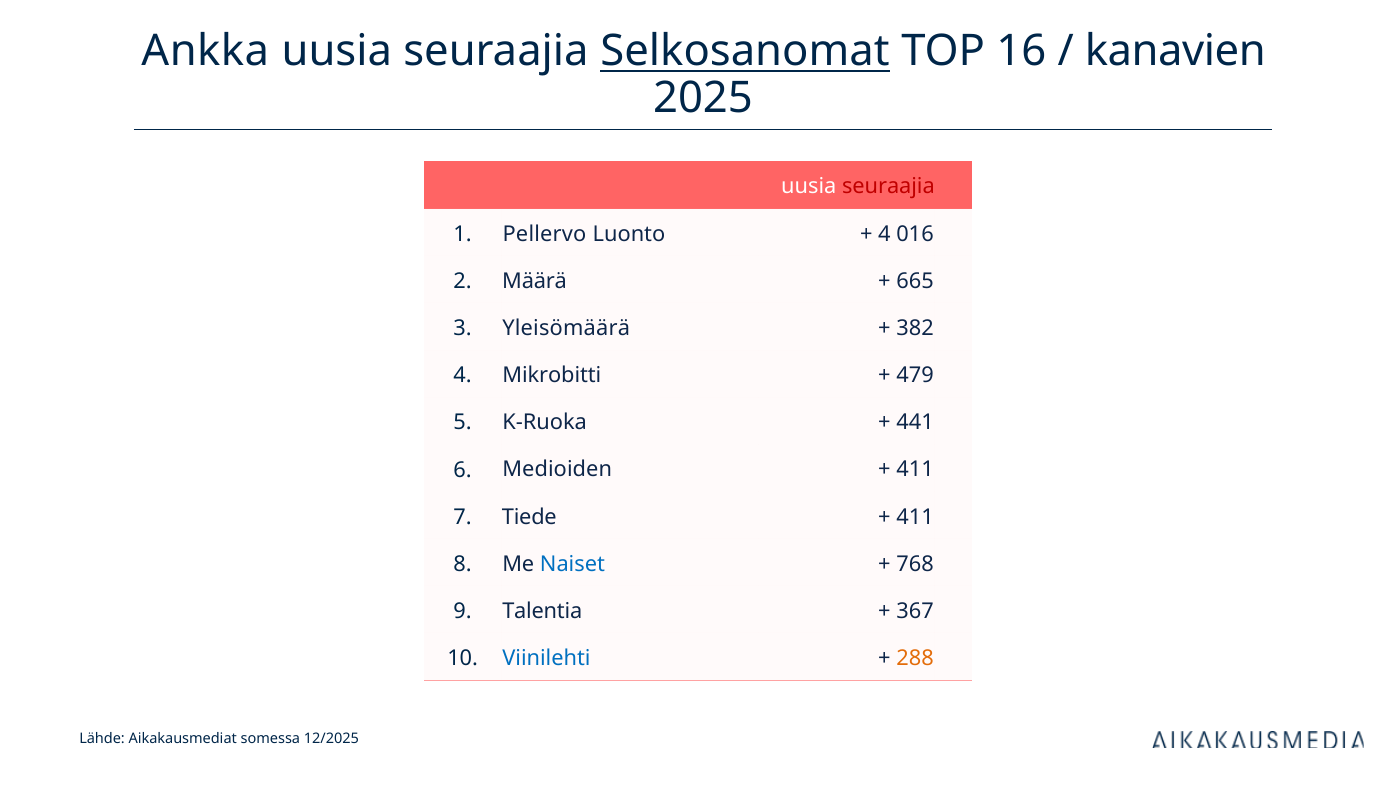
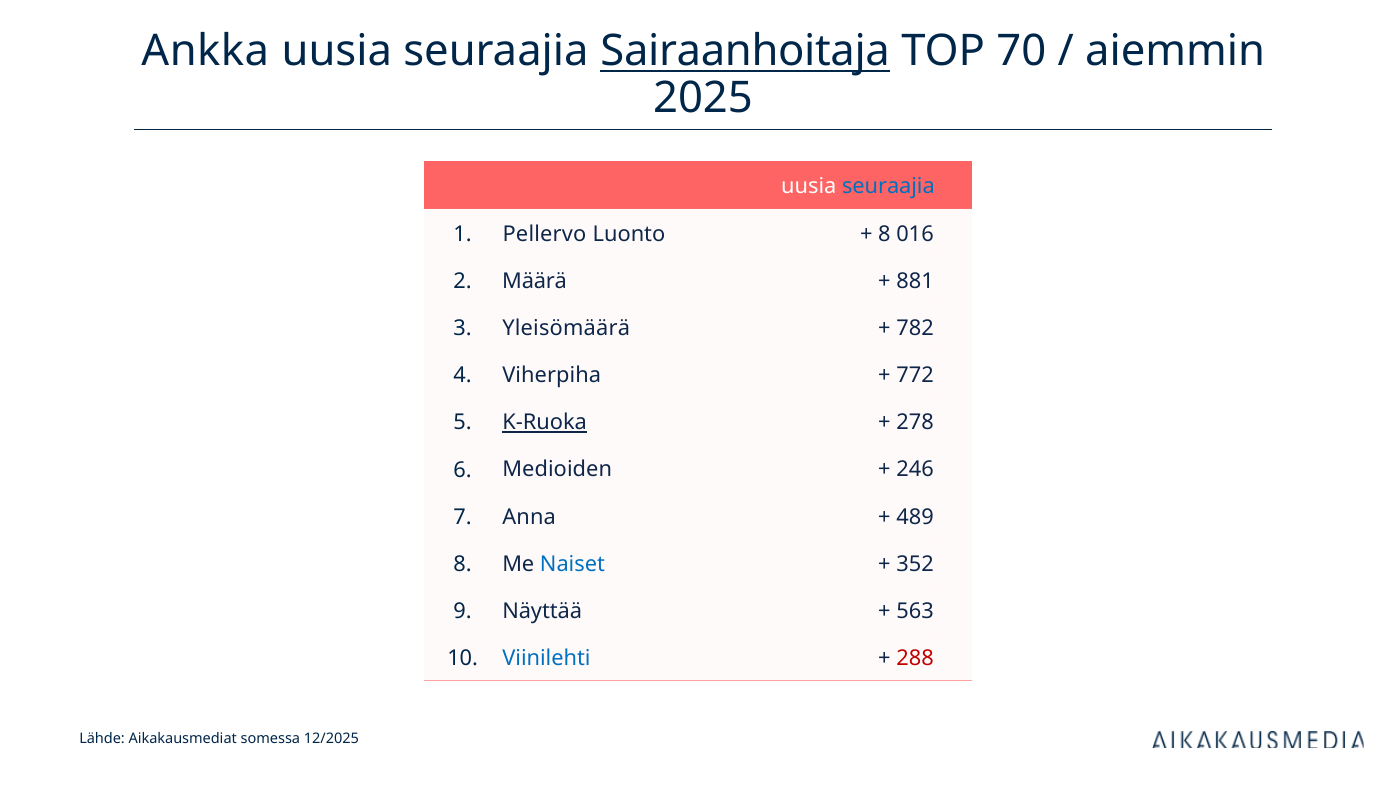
Selkosanomat: Selkosanomat -> Sairaanhoitaja (745, 51)
16: 16 -> 70 (1021, 51)
kanavien: kanavien -> aiemmin (1175, 51)
seuraajia colour: red -> blue (888, 186)
4: 4 -> 8 (884, 234)
665: 665 -> 881 (915, 281)
382: 382 -> 782 (915, 328)
Mikrobitti: Mikrobitti -> Viherpiha (552, 376)
479: 479 -> 772 (915, 376)
K-Ruoka underline: none -> present (545, 423)
441: 441 -> 278 (915, 423)
411: 411 -> 246 (915, 470)
Tiede: Tiede -> Anna (529, 517)
411: 411 -> 489 (915, 517)
768: 768 -> 352 (915, 564)
Talentia: Talentia -> Näyttää (542, 611)
367: 367 -> 563 (915, 611)
288 colour: orange -> red (915, 658)
